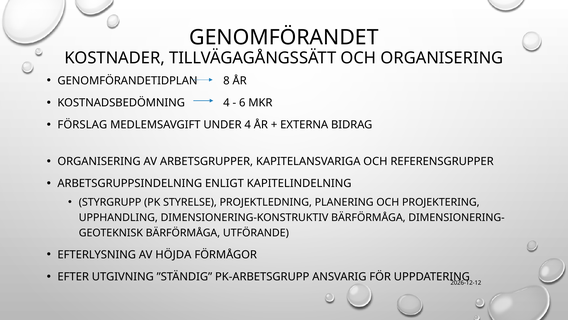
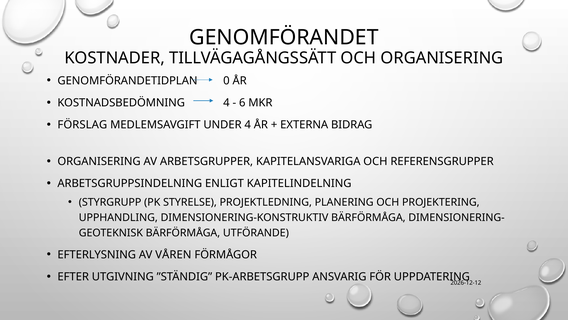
8: 8 -> 0 (226, 81)
HÖJDA: HÖJDA -> VÅREN (173, 254)
